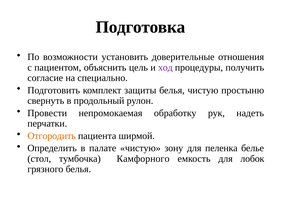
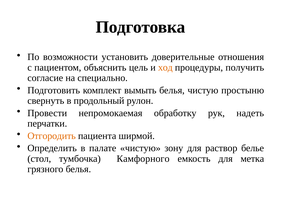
ход colour: purple -> orange (165, 68)
защиты: защиты -> вымыть (140, 91)
пеленка: пеленка -> раствор (221, 149)
лобок: лобок -> метка (252, 159)
